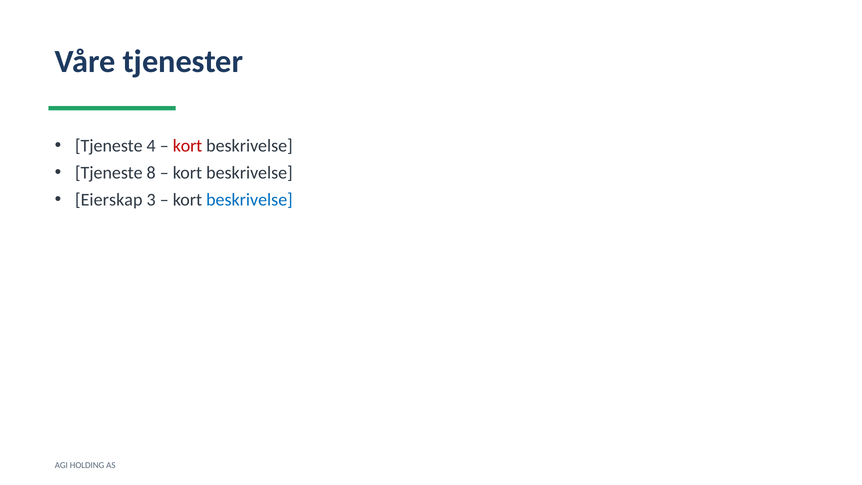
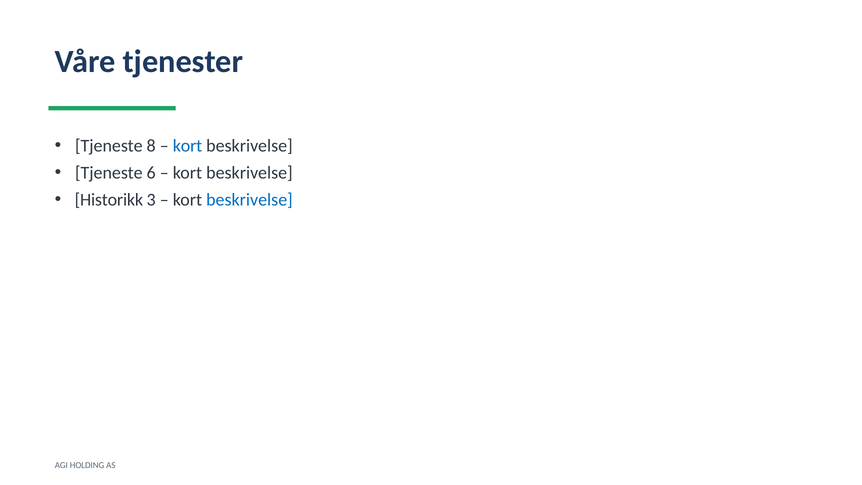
4: 4 -> 8 (151, 146)
kort colour: red -> blue (188, 146)
8: 8 -> 6 (151, 173)
Eierskap: Eierskap -> Historikk (109, 200)
